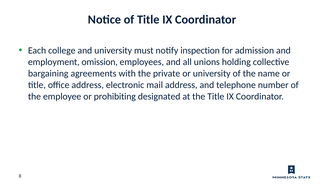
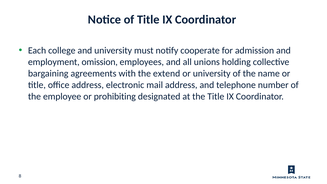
inspection: inspection -> cooperate (200, 51)
private: private -> extend (167, 73)
